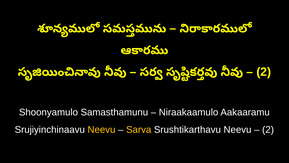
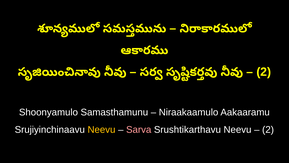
Sarva colour: yellow -> pink (139, 129)
